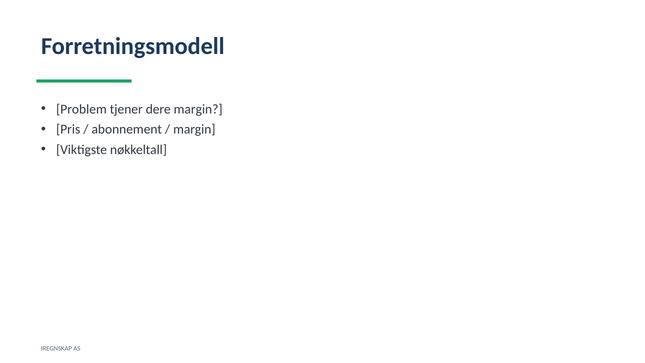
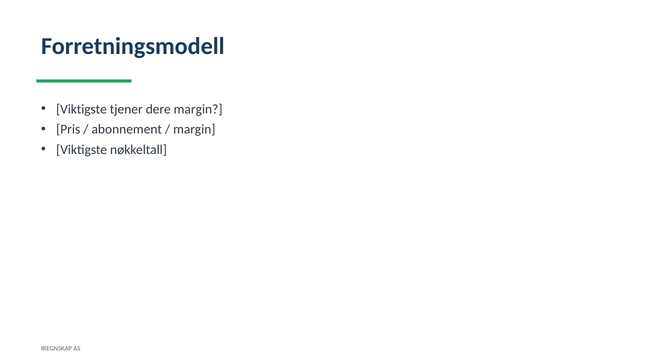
Problem: Problem -> Viktigste (81, 109)
